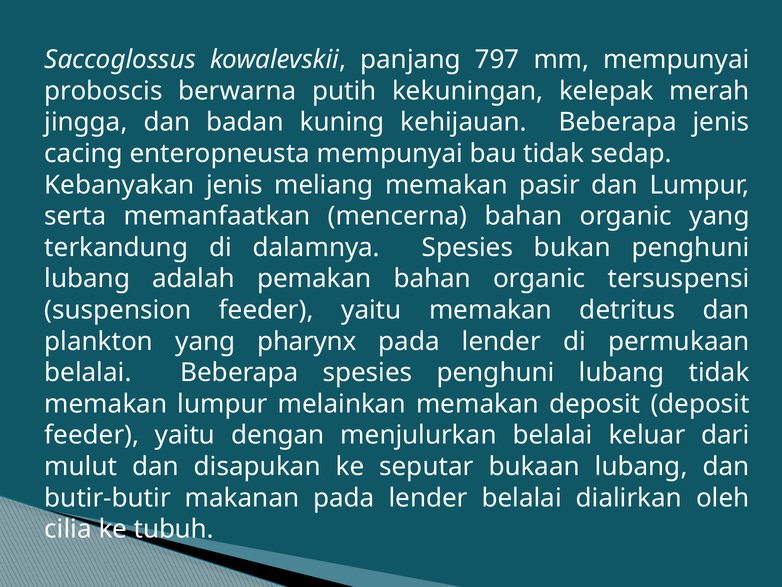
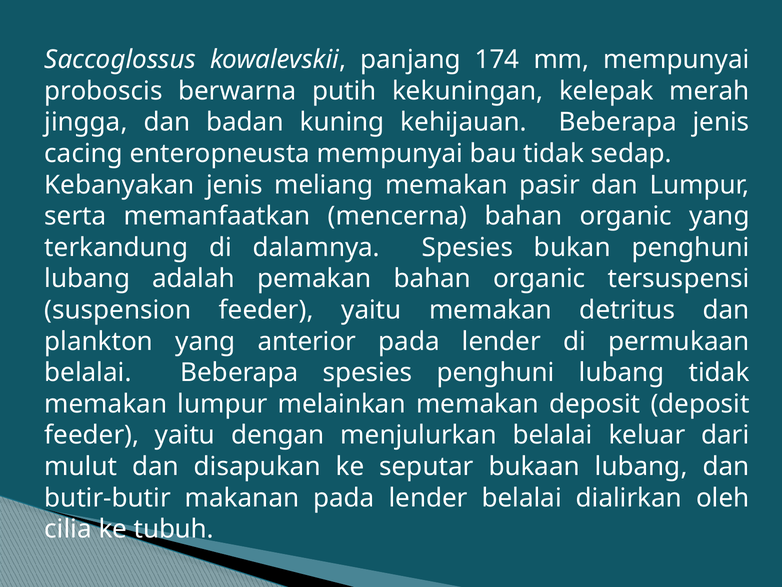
797: 797 -> 174 (497, 60)
pharynx: pharynx -> anterior (307, 341)
